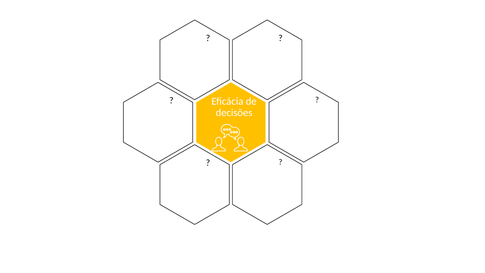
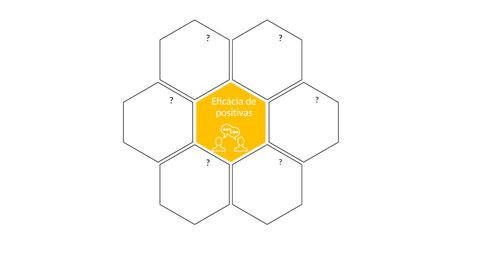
decisões: decisões -> positivas (234, 113)
